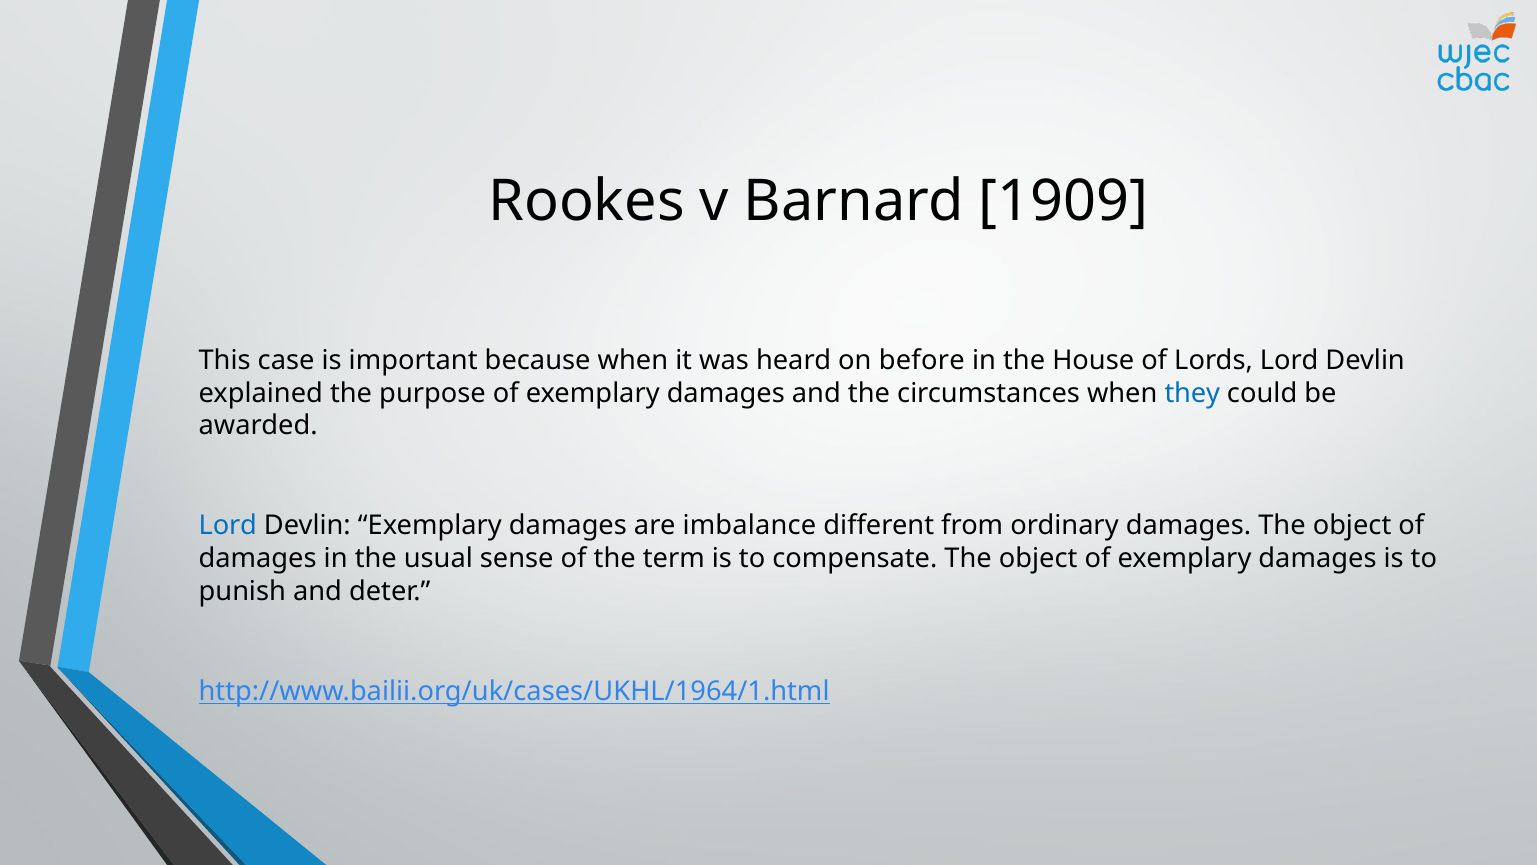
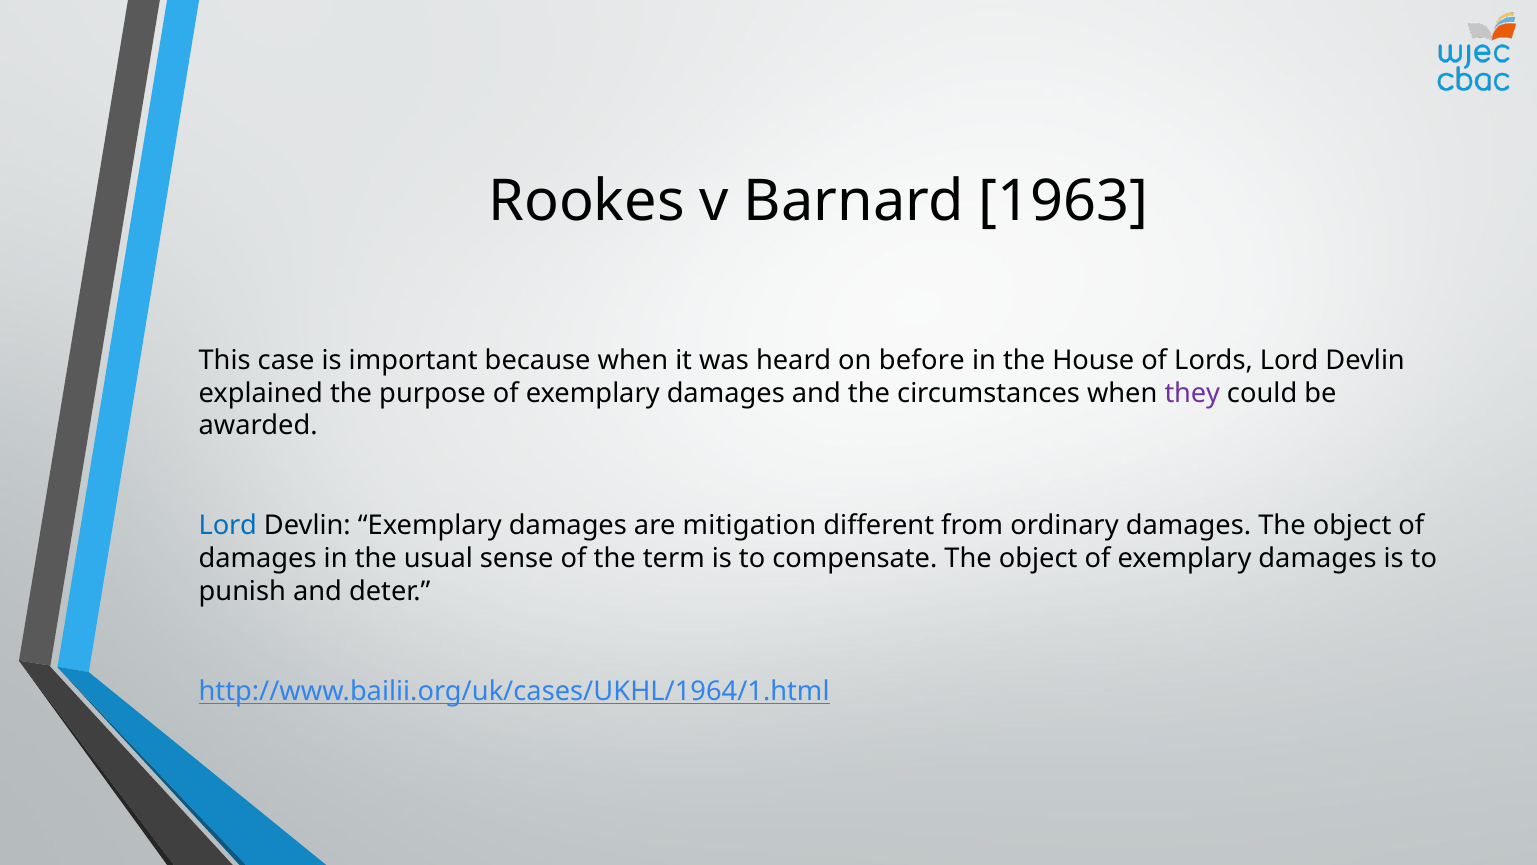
1909: 1909 -> 1963 (1063, 201)
they colour: blue -> purple (1192, 393)
imbalance: imbalance -> mitigation (749, 525)
